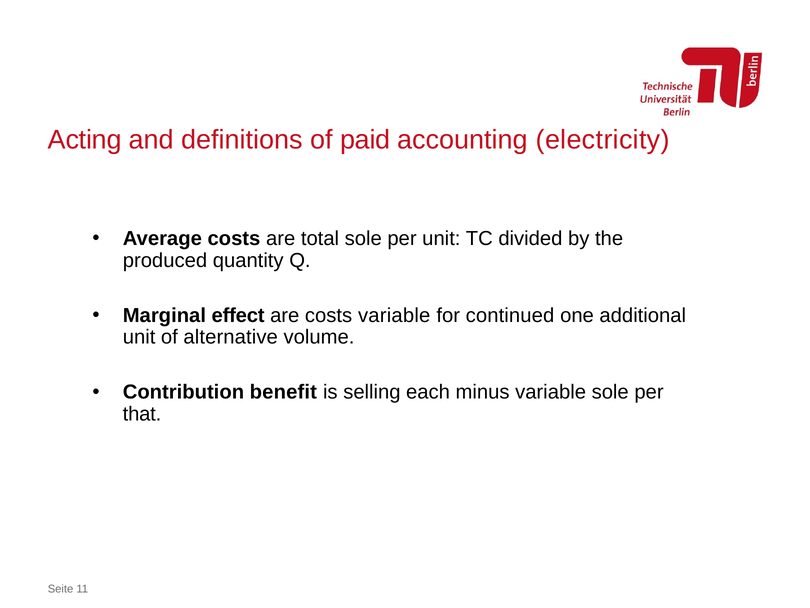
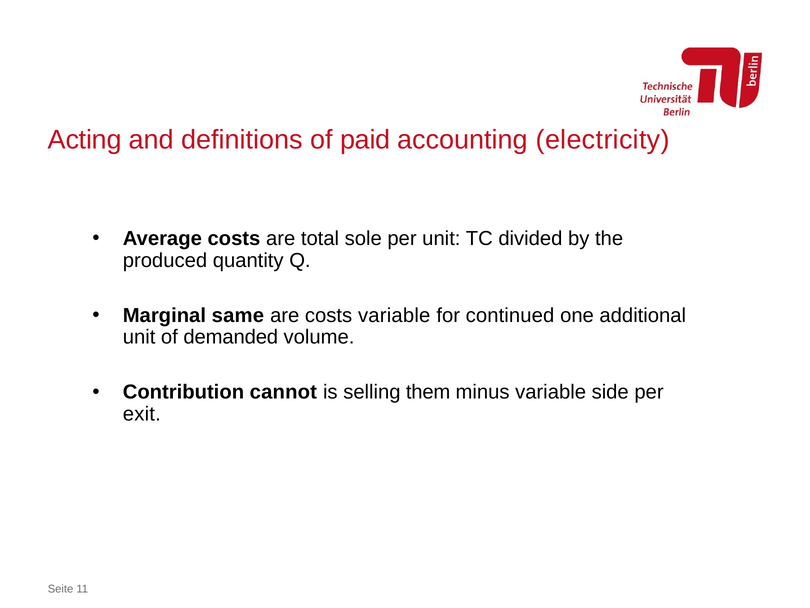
effect: effect -> same (238, 315)
alternative: alternative -> demanded (231, 337)
benefit: benefit -> cannot (283, 392)
each: each -> them (428, 392)
variable sole: sole -> side (610, 392)
that: that -> exit (142, 414)
